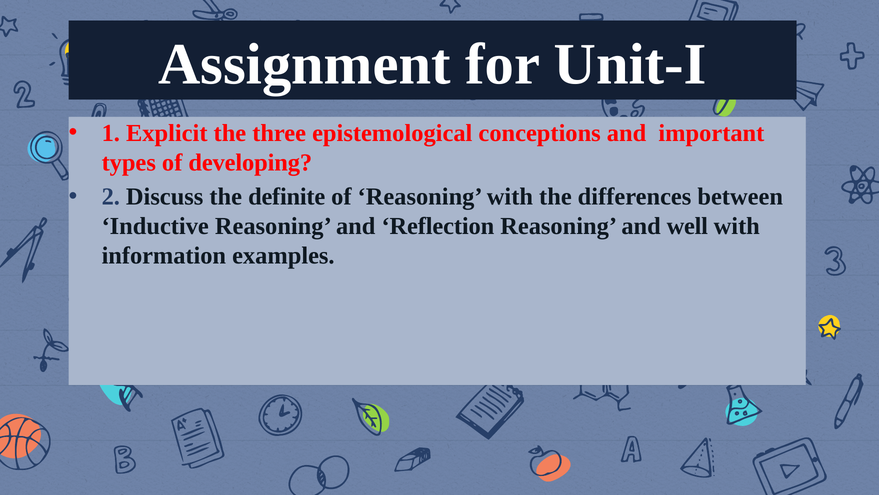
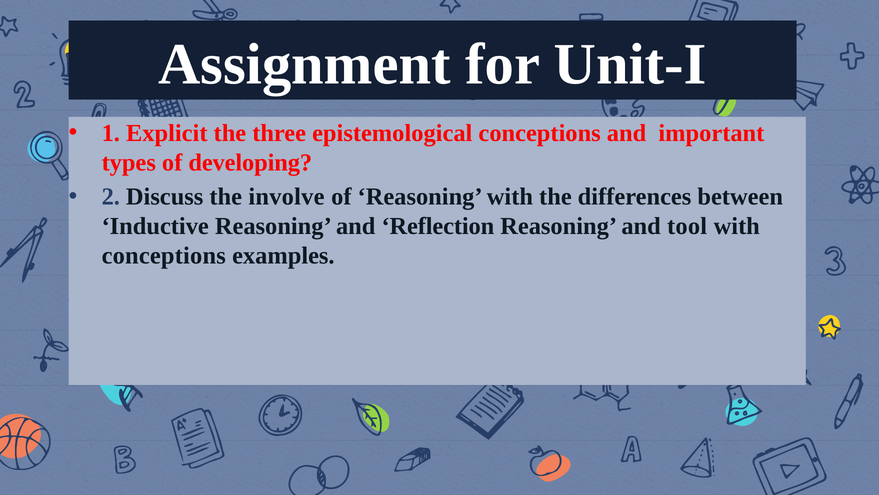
definite: definite -> involve (286, 197)
well: well -> tool (687, 226)
information: information -> conceptions (164, 255)
